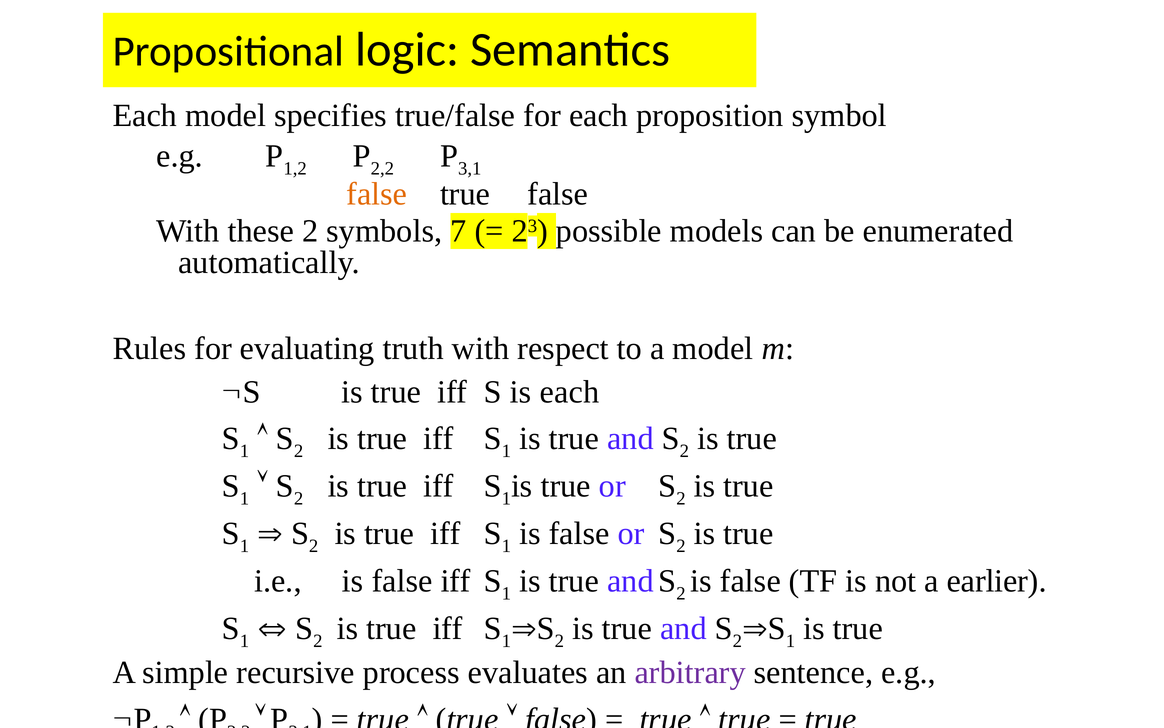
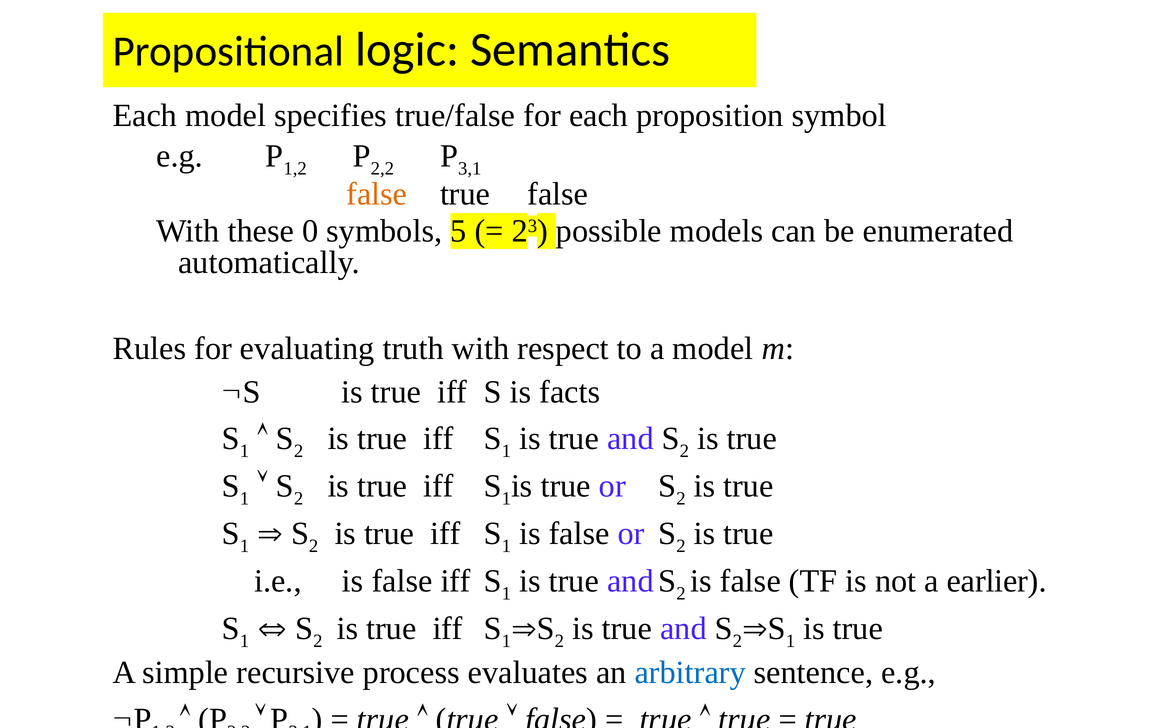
these 2: 2 -> 0 (310, 231)
7: 7 -> 5 (458, 231)
is each: each -> facts (570, 392)
arbitrary colour: purple -> blue (690, 672)
